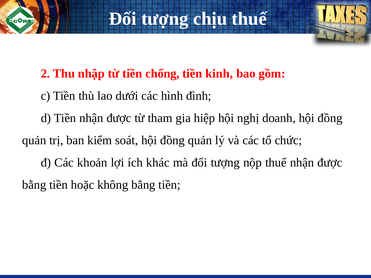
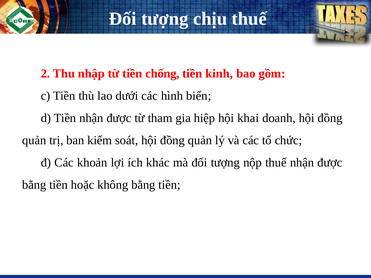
đình: đình -> biển (199, 96)
nghị: nghị -> khai (248, 118)
